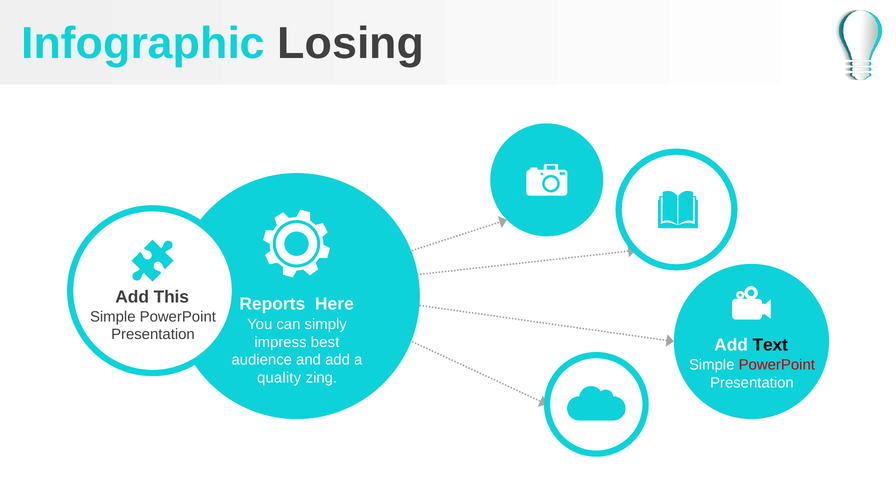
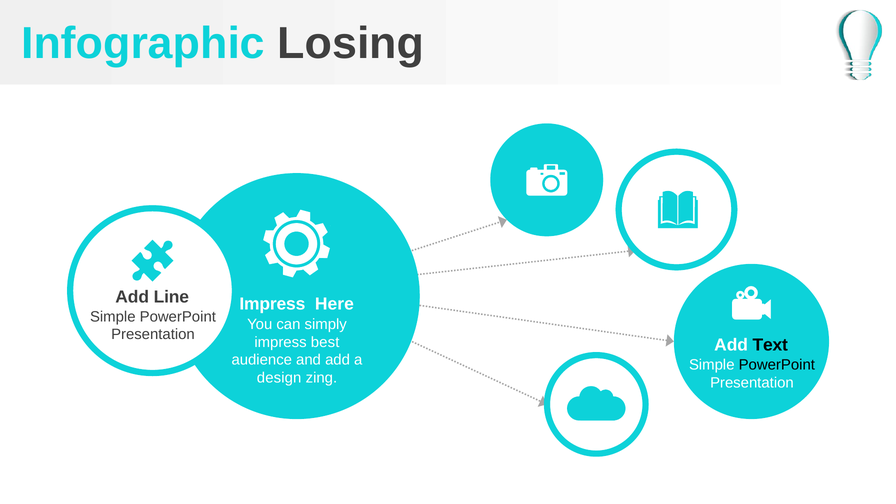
This: This -> Line (171, 297)
Reports: Reports -> Impress (272, 304)
PowerPoint colour: red -> black (777, 365)
quality: quality -> design (279, 378)
